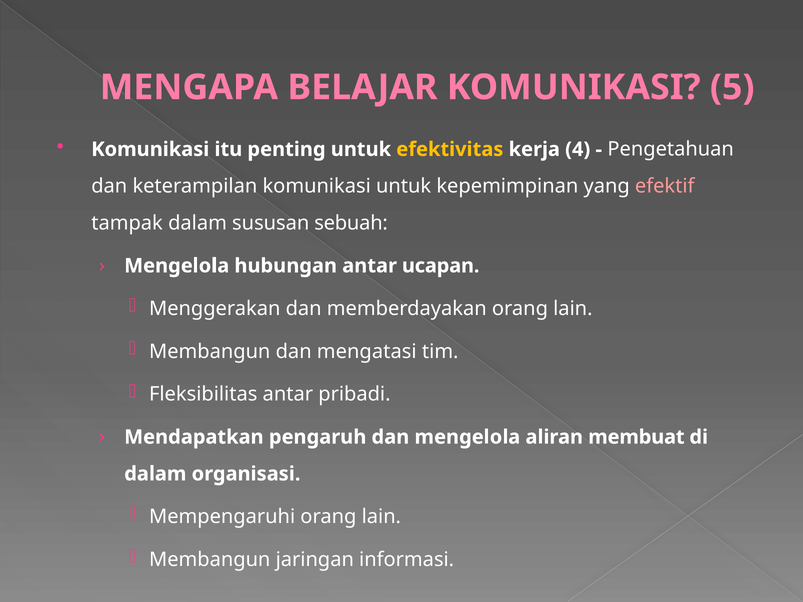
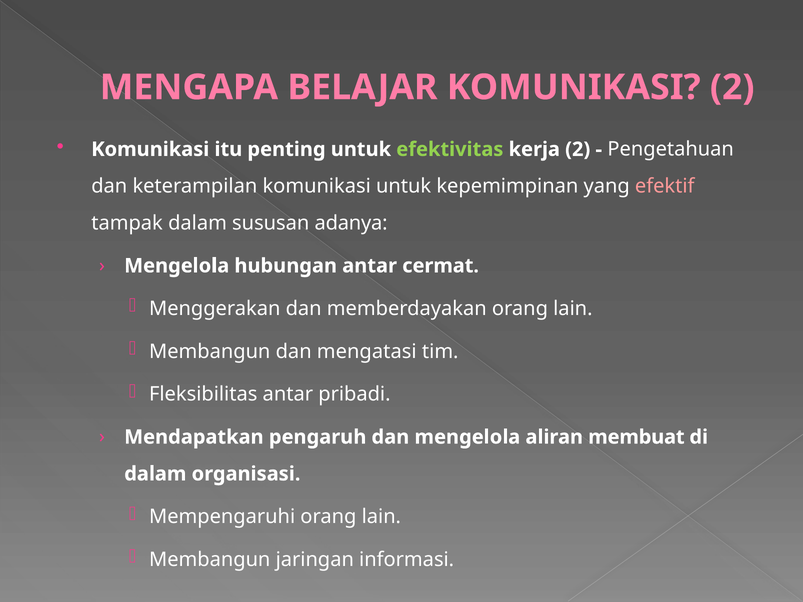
KOMUNIKASI 5: 5 -> 2 (732, 87)
efektivitas colour: yellow -> light green (450, 149)
kerja 4: 4 -> 2 (578, 149)
sebuah: sebuah -> adanya (351, 223)
ucapan: ucapan -> cermat (441, 266)
